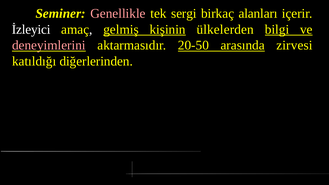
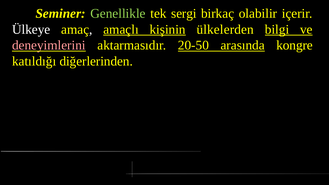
Genellikle colour: pink -> light green (118, 13)
alanları: alanları -> olabilir (258, 13)
İzleyici: İzleyici -> Ülkeye (31, 29)
gelmiş: gelmiş -> amaçlı (121, 29)
zirvesi: zirvesi -> kongre (295, 45)
